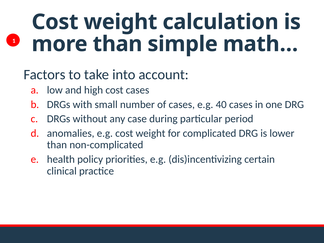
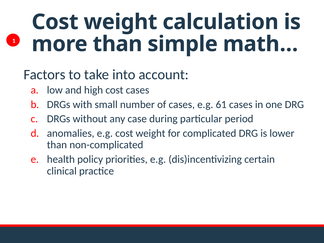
40: 40 -> 61 (221, 105)
